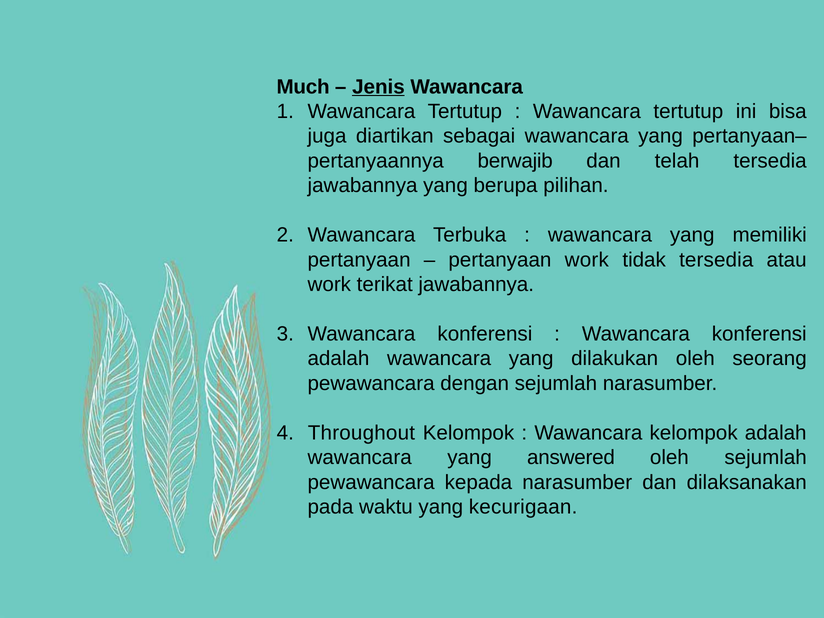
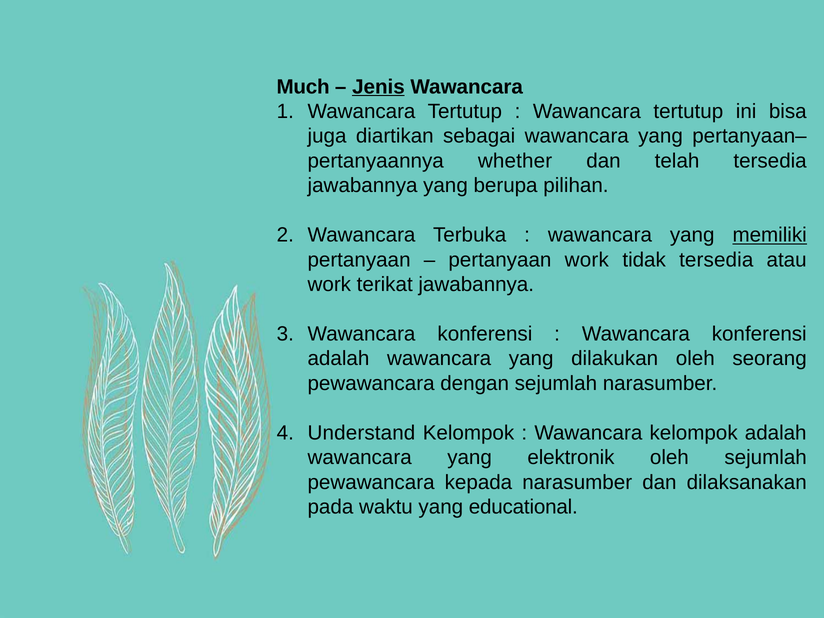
berwajib: berwajib -> whether (515, 161)
memiliki underline: none -> present (770, 235)
Throughout: Throughout -> Understand (361, 433)
answered: answered -> elektronik (571, 458)
kecurigaan: kecurigaan -> educational (523, 507)
